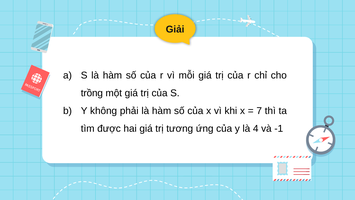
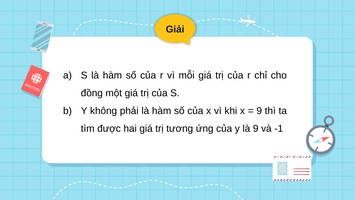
trồng: trồng -> đồng (92, 93)
7: 7 -> 9 (259, 111)
là 4: 4 -> 9 (256, 129)
